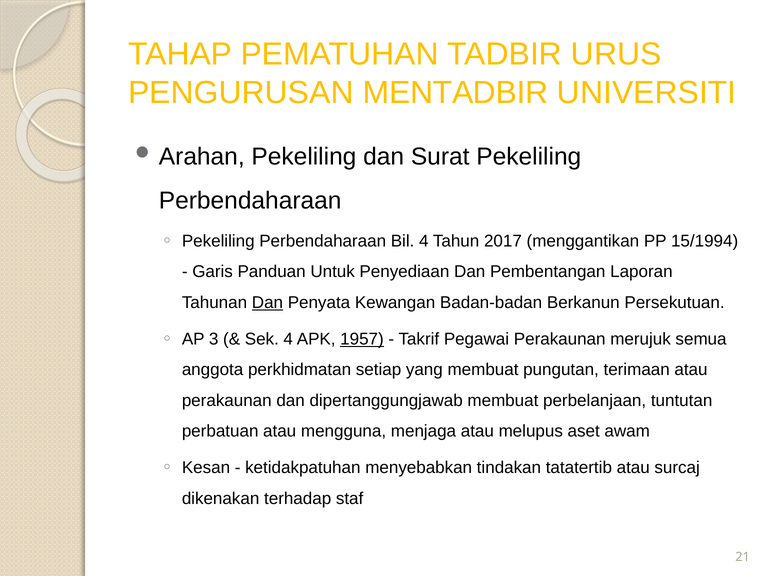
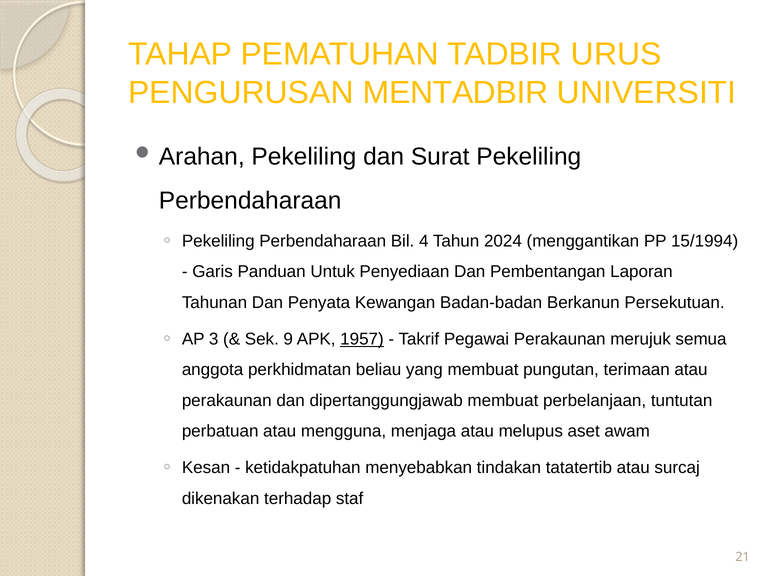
2017: 2017 -> 2024 (503, 241)
Dan underline: present -> none (267, 303)
Sek 4: 4 -> 9 (288, 339)
setiap: setiap -> beliau (379, 370)
